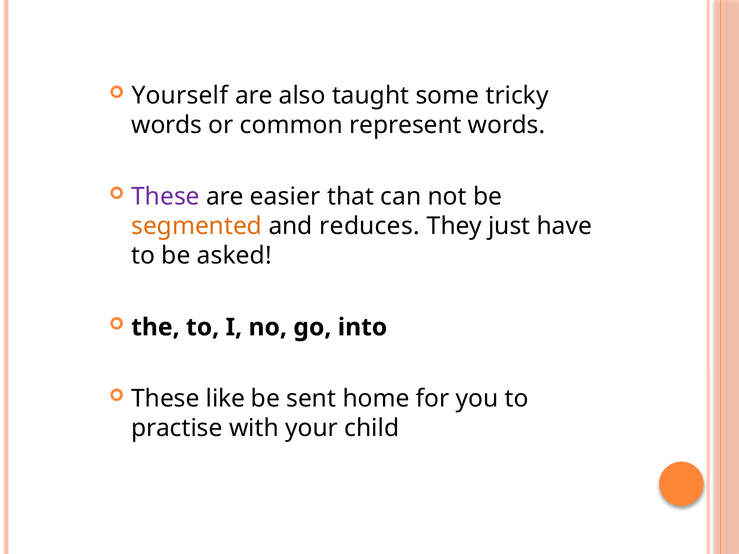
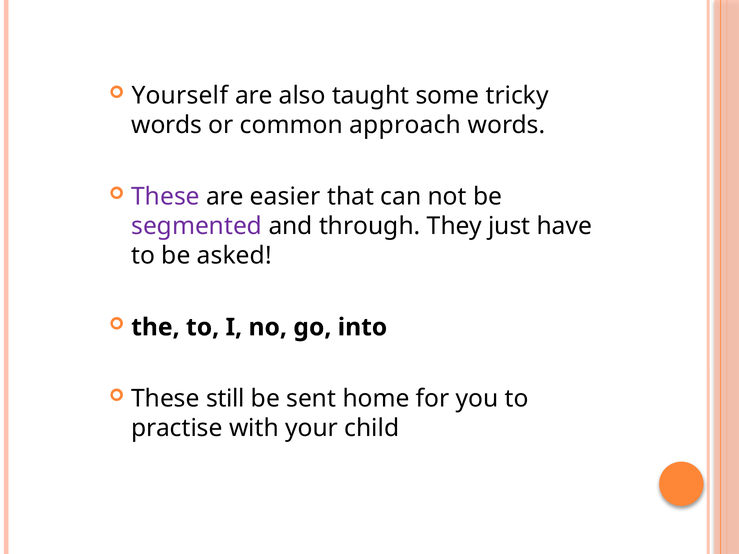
represent: represent -> approach (405, 125)
segmented colour: orange -> purple (197, 226)
reduces: reduces -> through (370, 226)
like: like -> still (225, 399)
